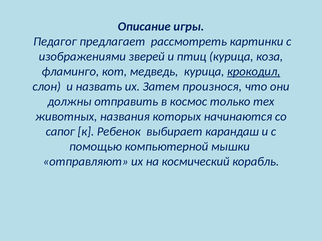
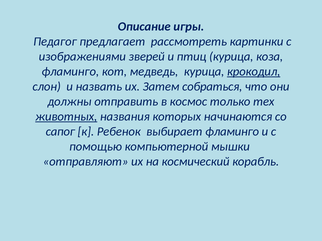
произнося: произнося -> собраться (212, 87)
животных underline: none -> present (66, 117)
выбирает карандаш: карандаш -> фламинго (232, 132)
